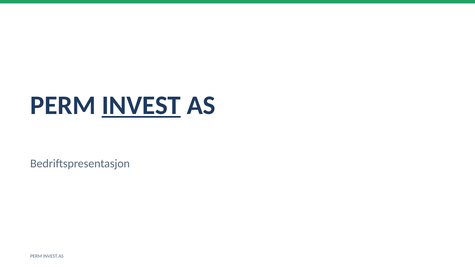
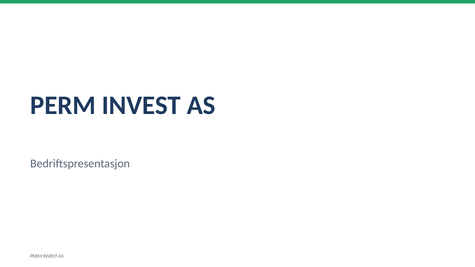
INVEST underline: present -> none (141, 105)
